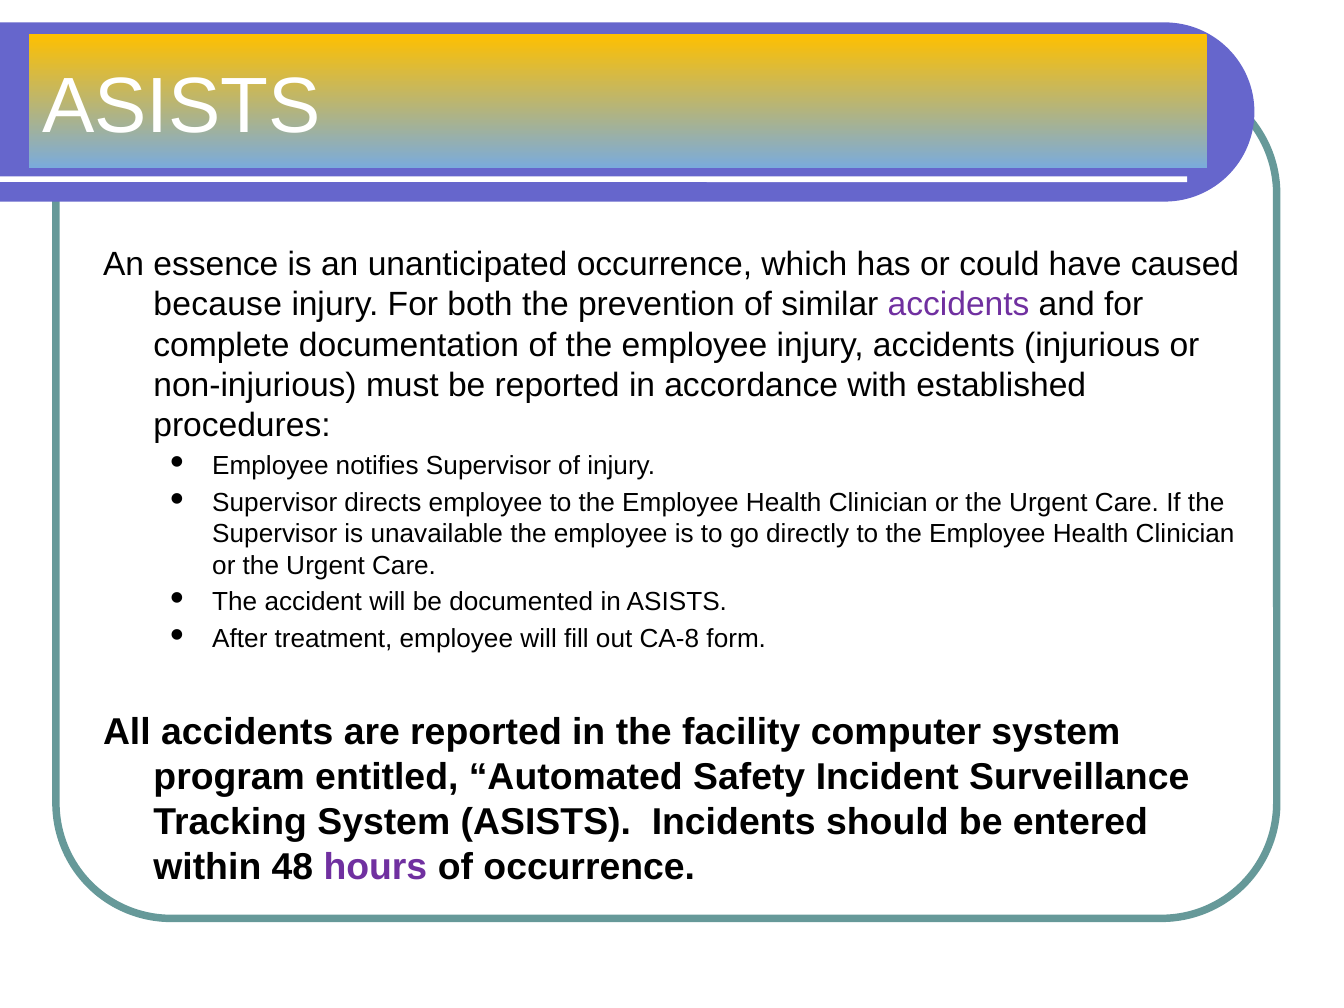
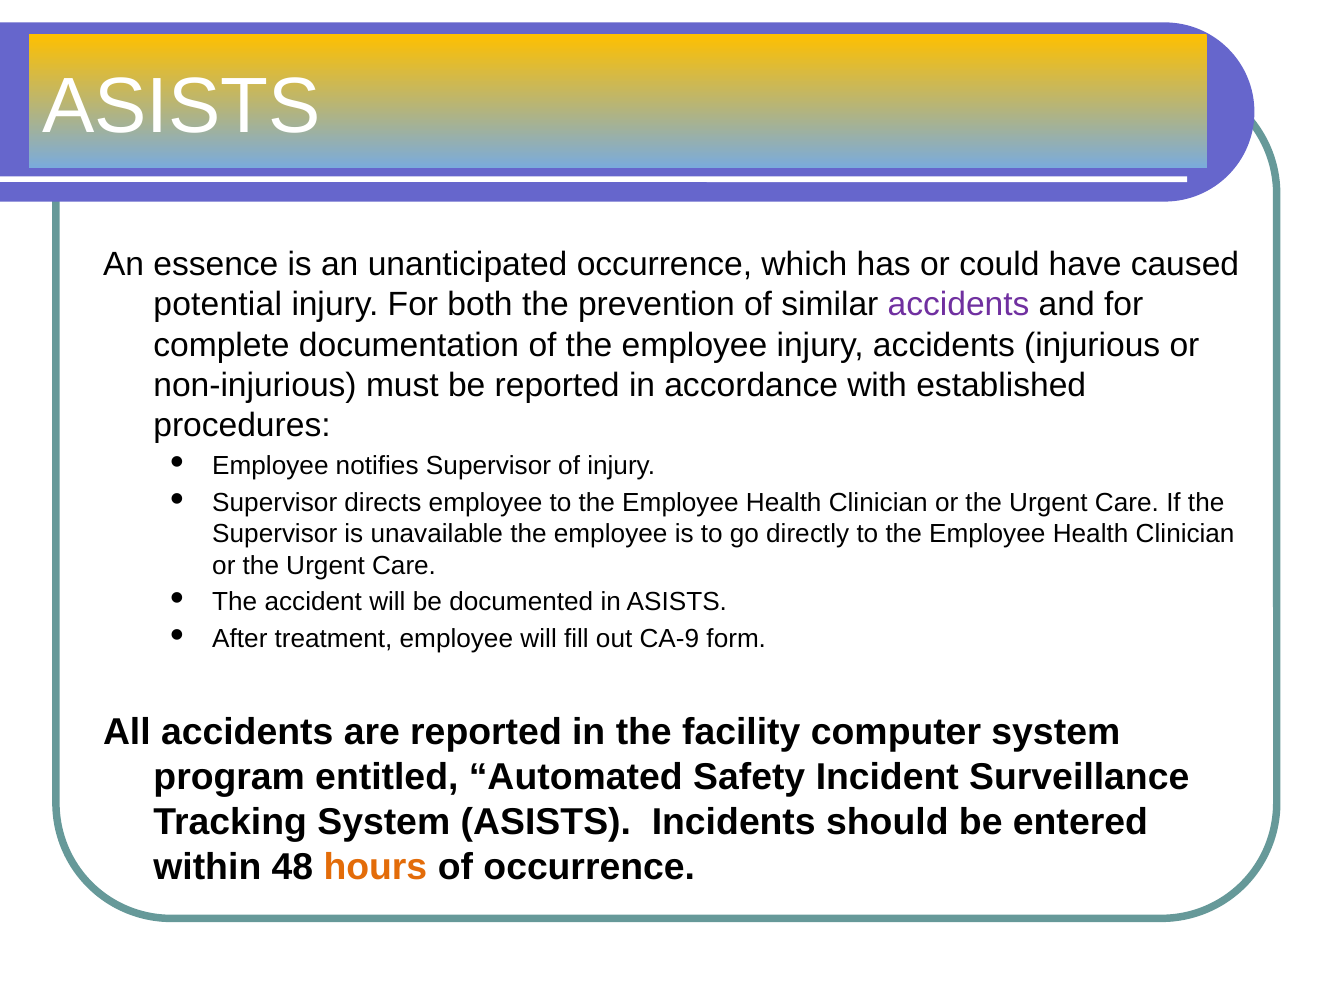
because: because -> potential (218, 305)
CA-8: CA-8 -> CA-9 (669, 639)
hours colour: purple -> orange (375, 867)
